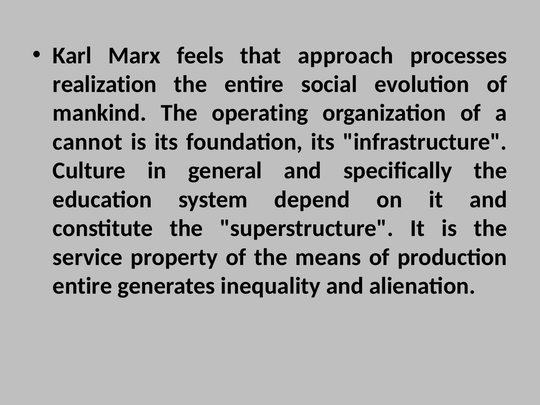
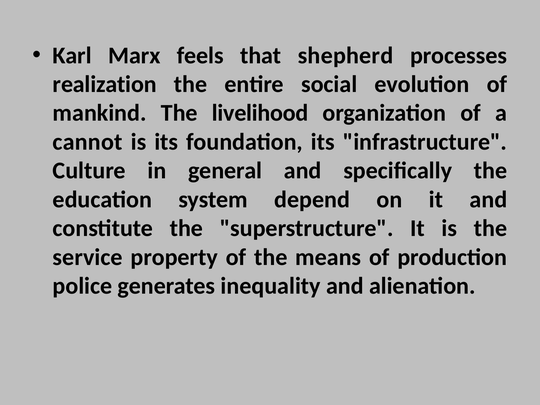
approach: approach -> shepherd (346, 55)
operating: operating -> livelihood (260, 113)
entire: entire -> police (82, 286)
